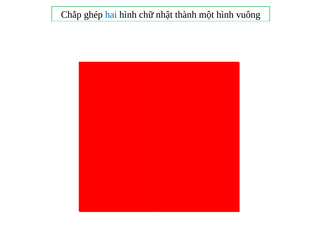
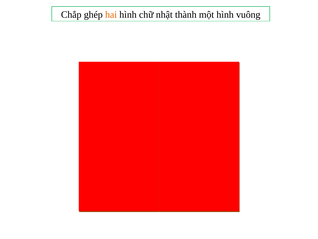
hai colour: blue -> orange (111, 15)
